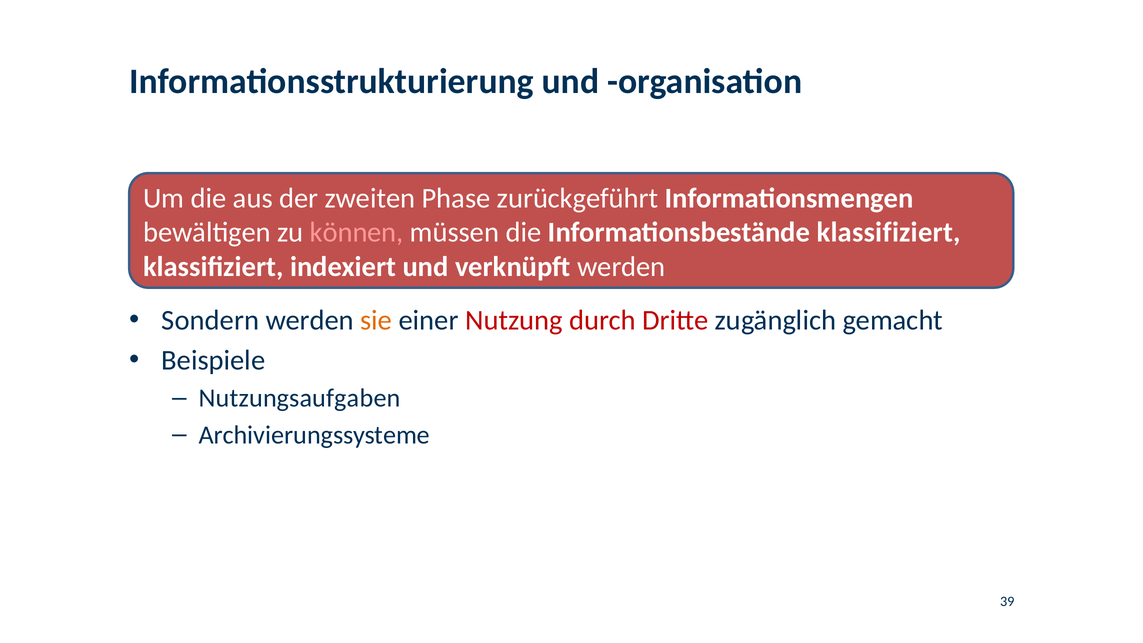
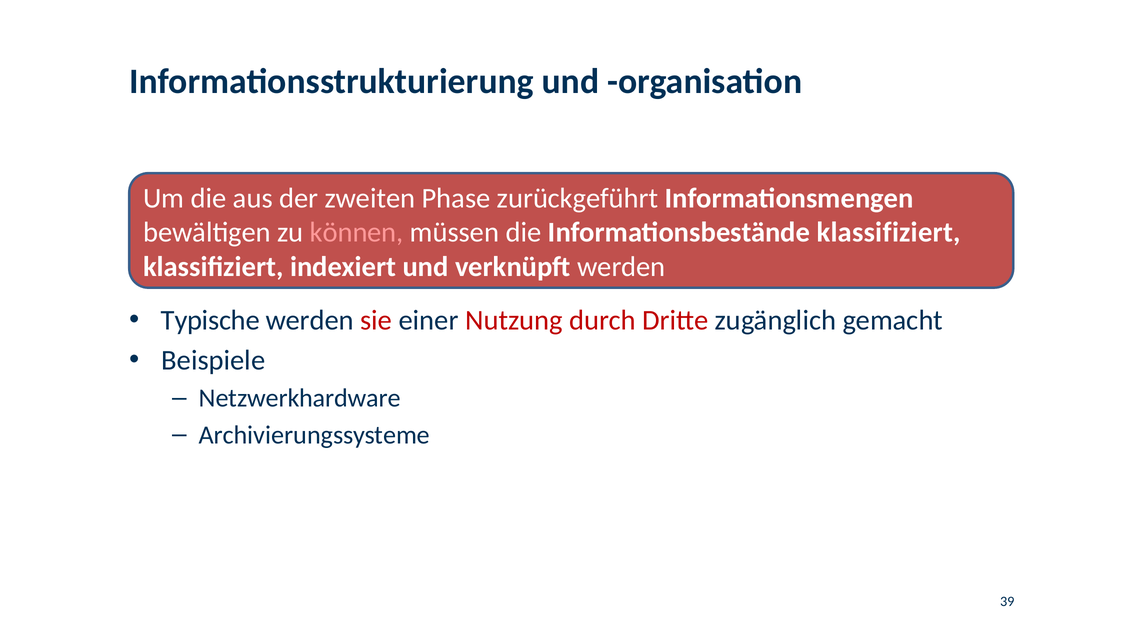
Sondern: Sondern -> Typische (210, 320)
sie colour: orange -> red (376, 320)
Nutzungsaufgaben: Nutzungsaufgaben -> Netzwerkhardware (300, 398)
